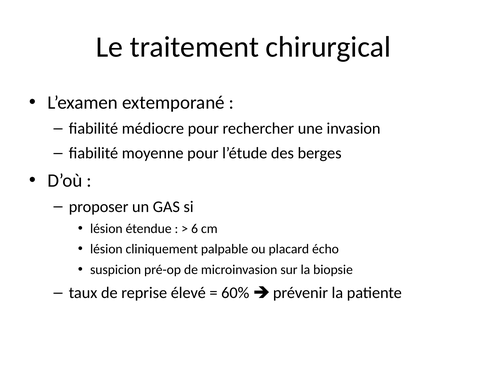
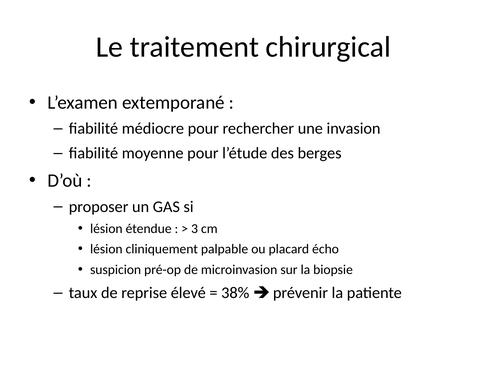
6: 6 -> 3 (195, 229)
60%: 60% -> 38% (235, 293)
